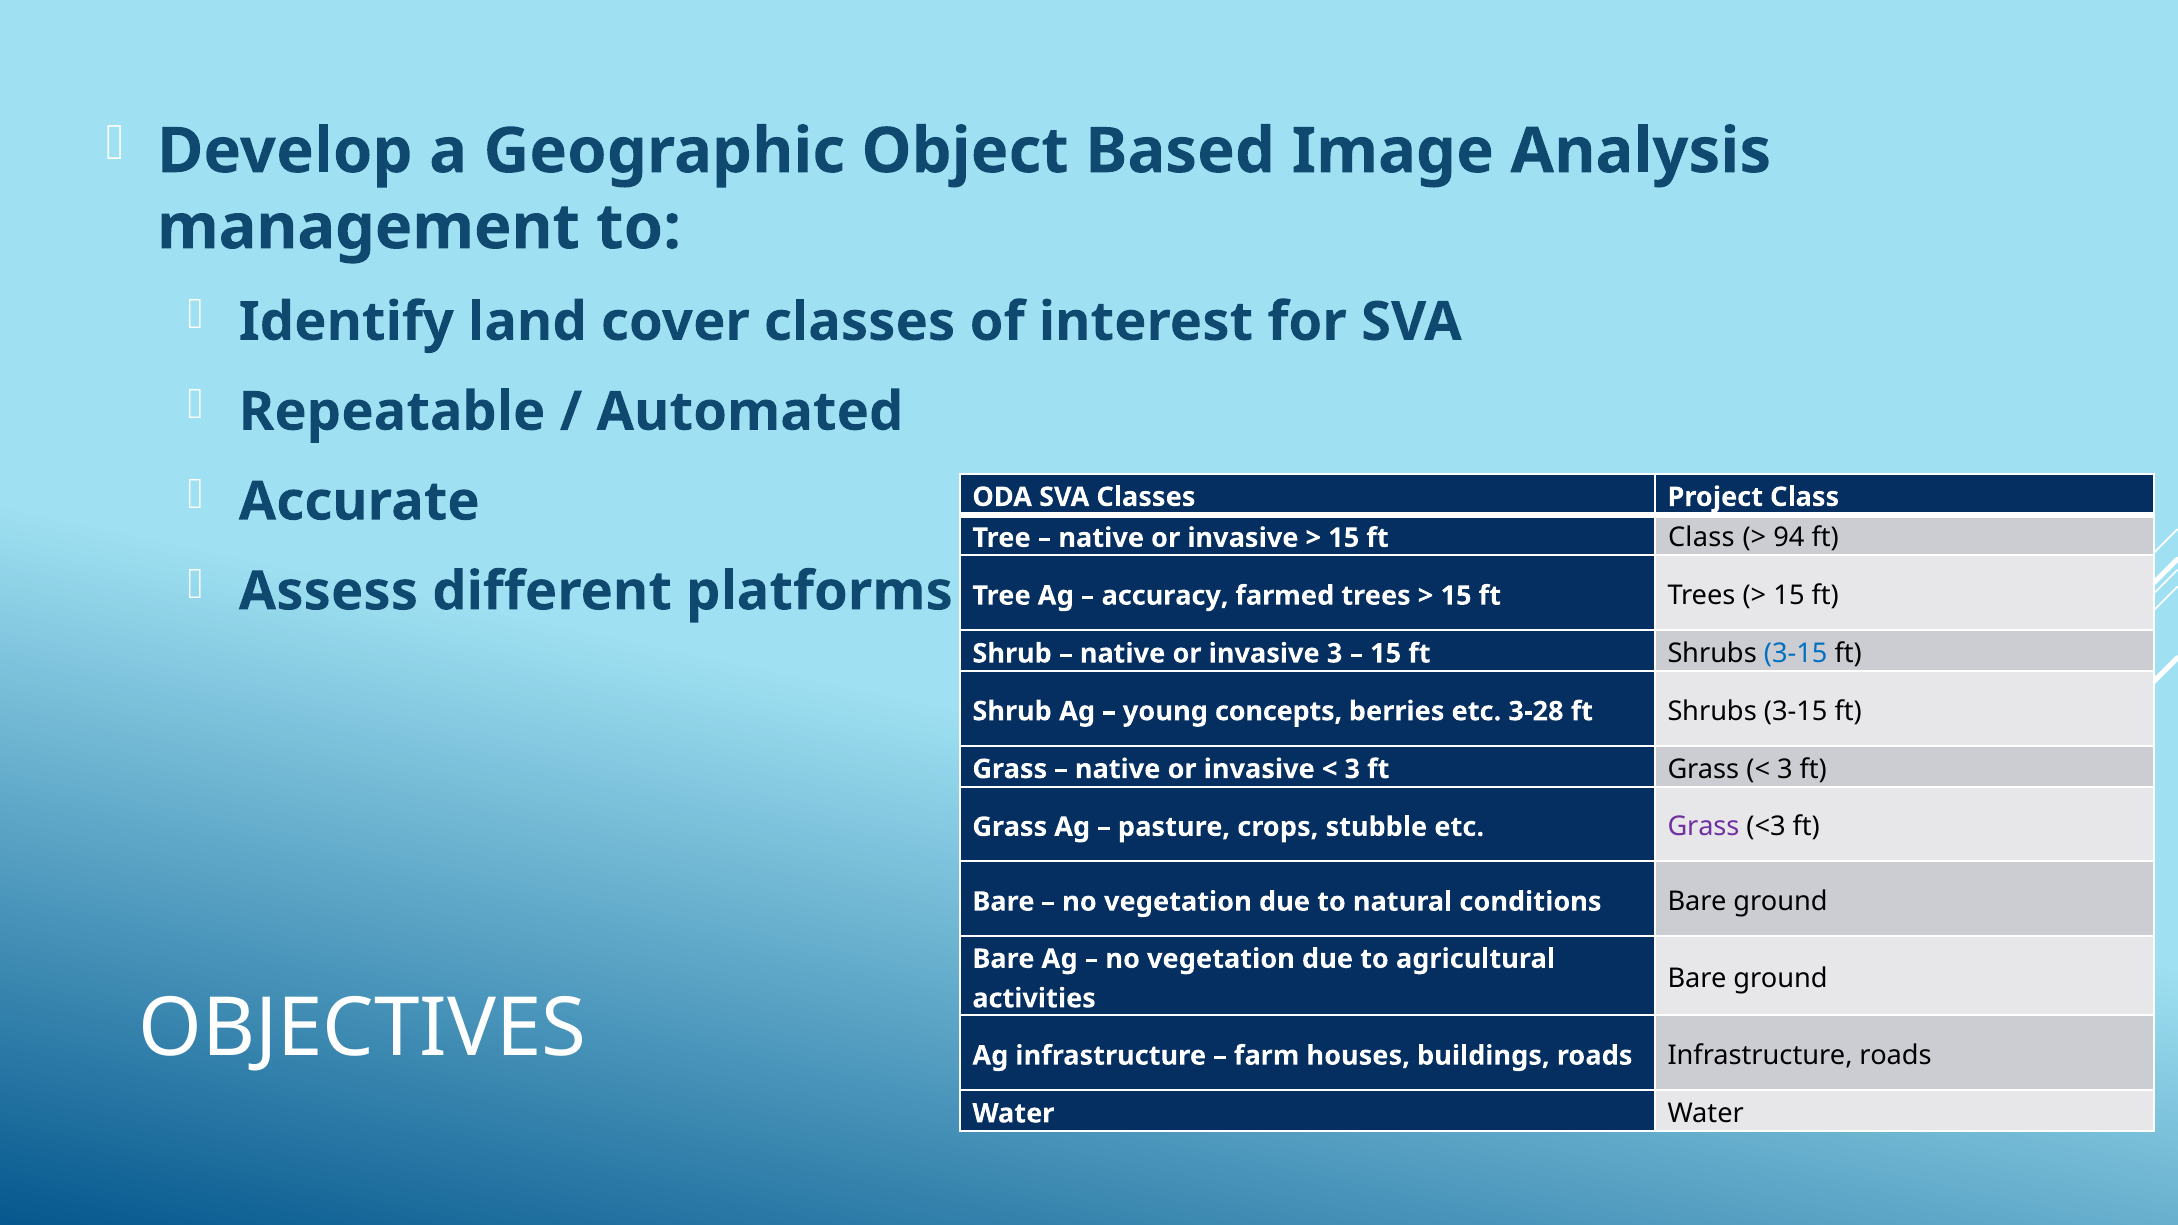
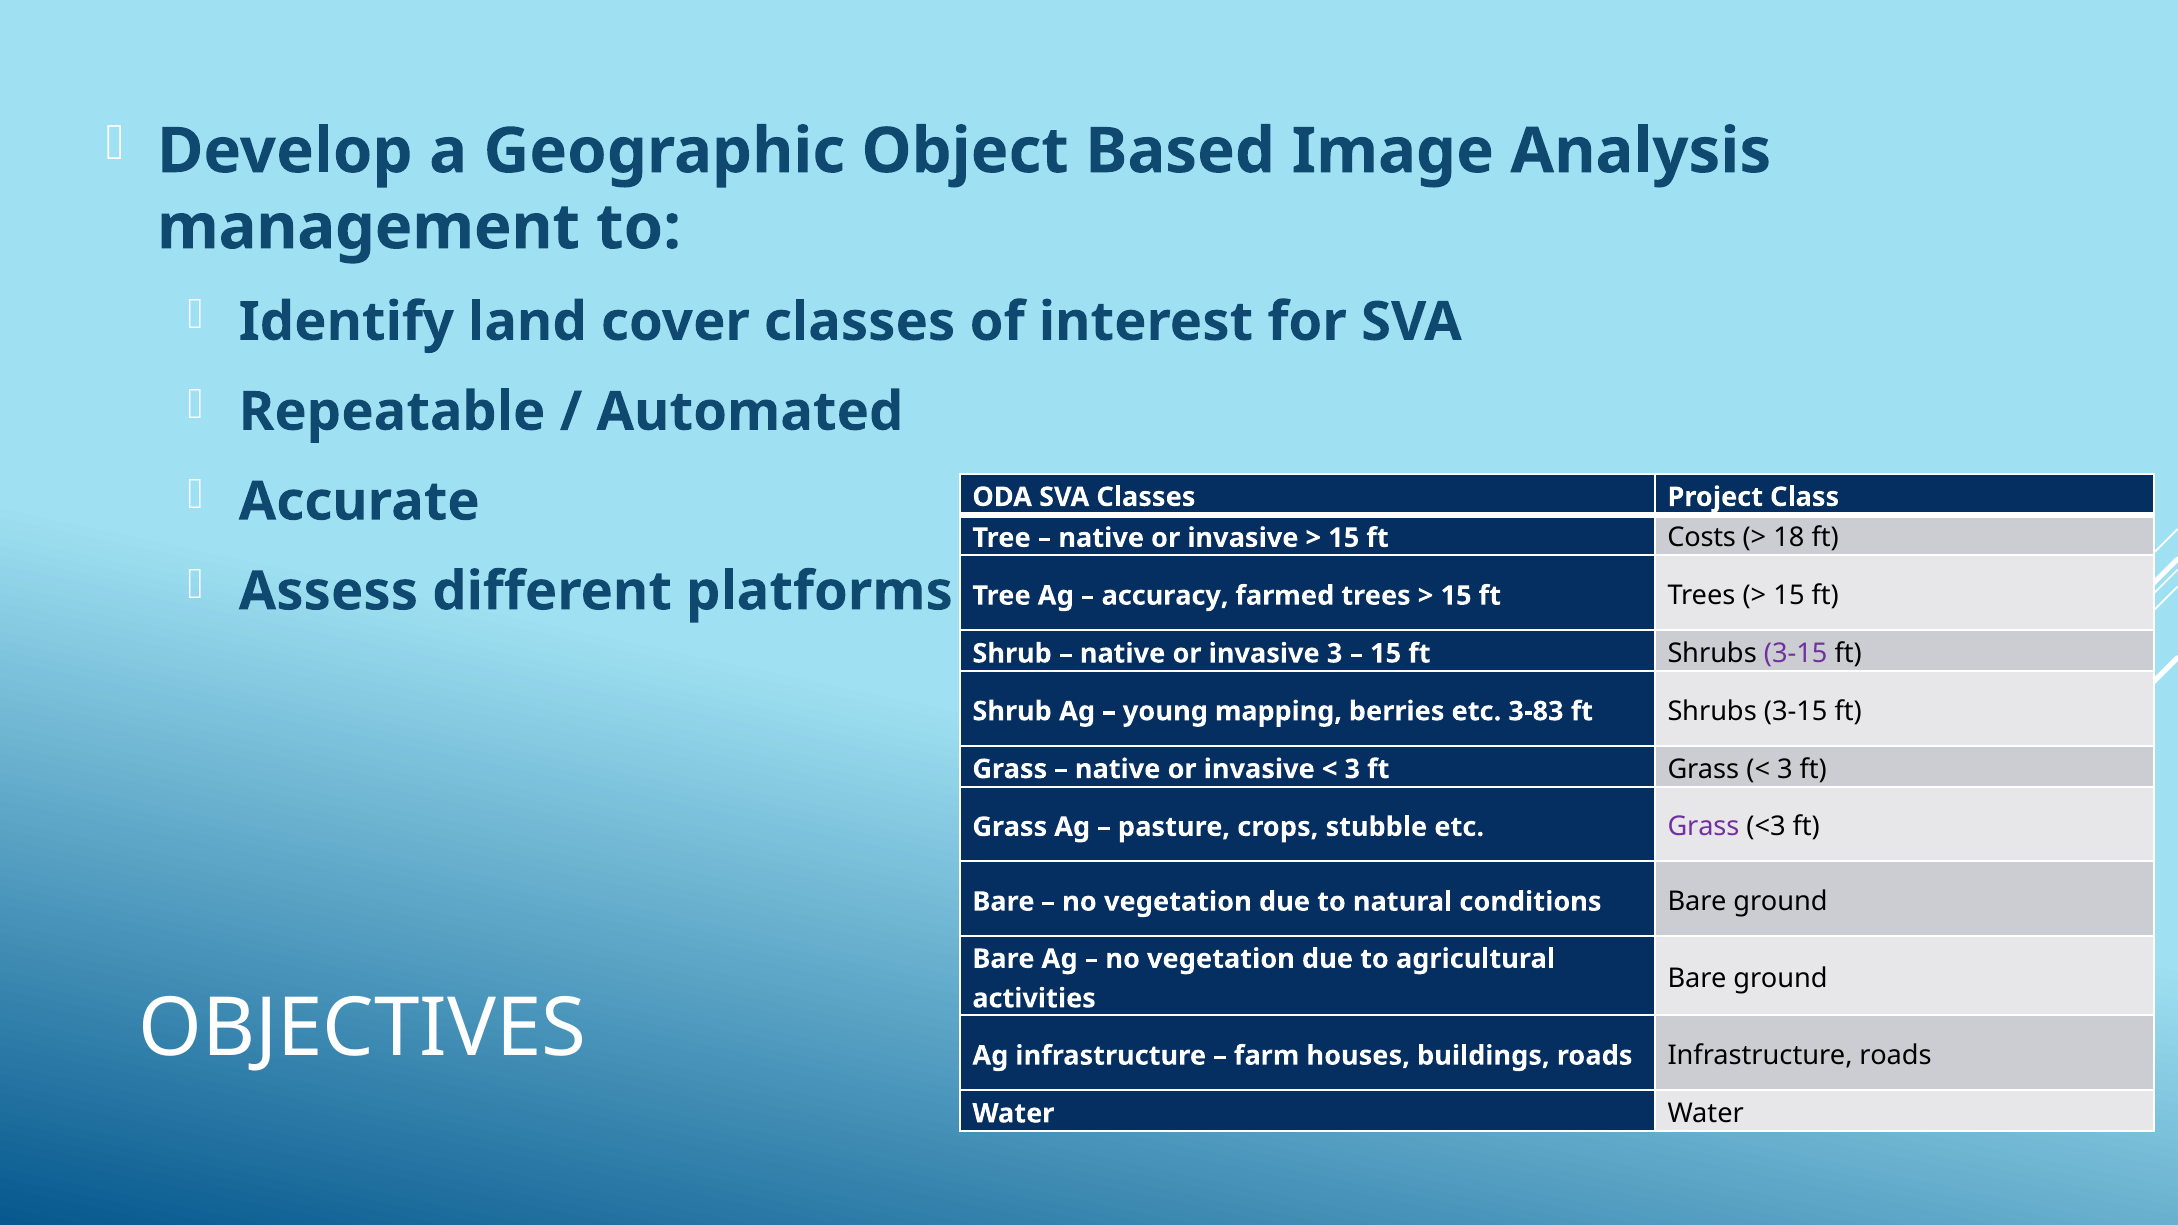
Class: Class -> Costs (1702, 538)
94: 94 -> 18 (1789, 538)
3-15 colour: blue -> purple (1796, 654)
concepts: concepts -> mapping (1278, 711)
3-28: 3-28 -> 3-83 (1536, 711)
